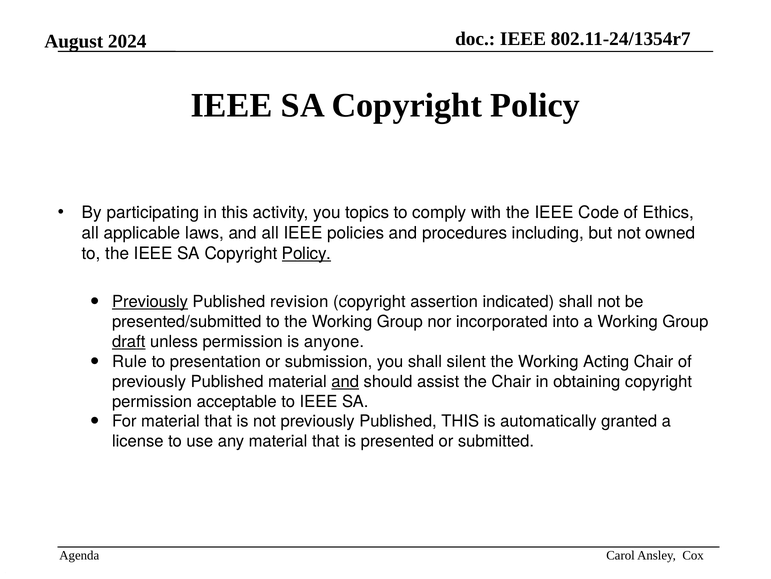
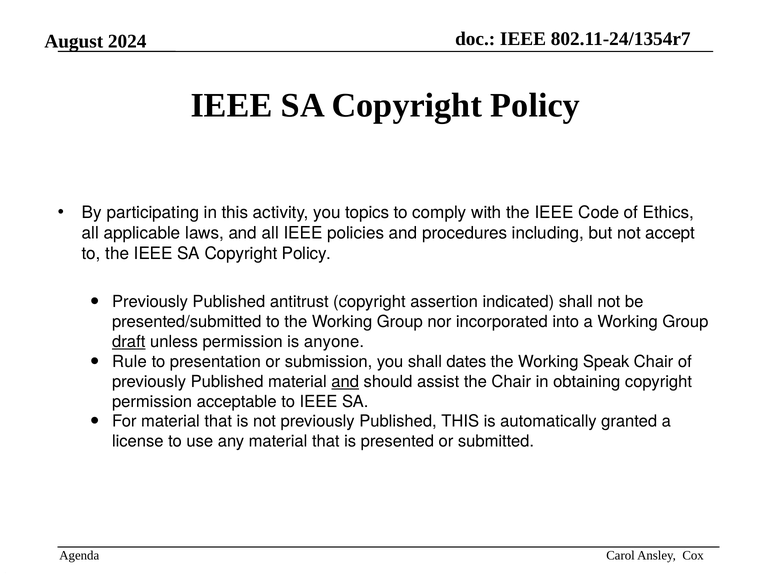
owned: owned -> accept (670, 233)
Policy underline: present -> none (307, 253)
Previously underline: present -> none (150, 302)
revision: revision -> antitrust (299, 302)
silent: silent -> dates (466, 361)
Acting: Acting -> Speak (606, 361)
